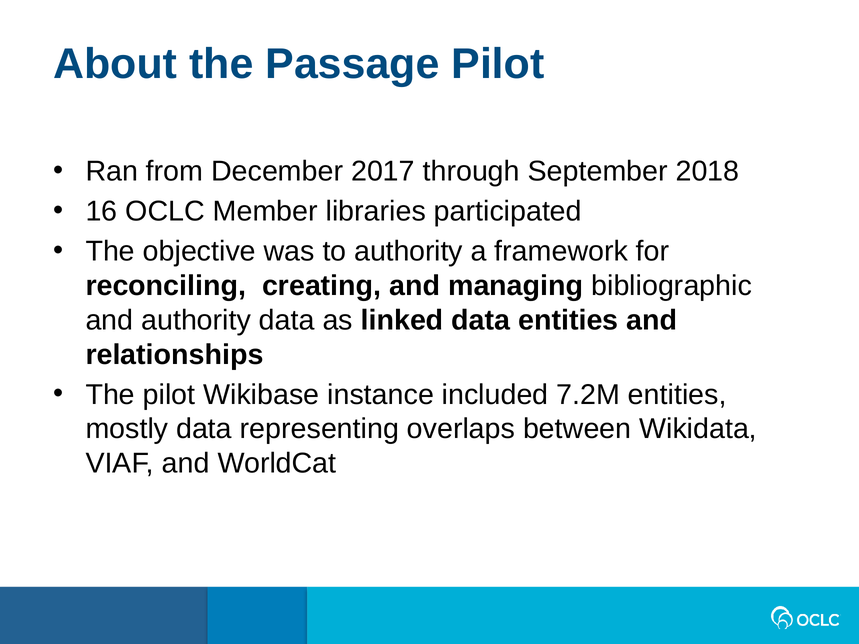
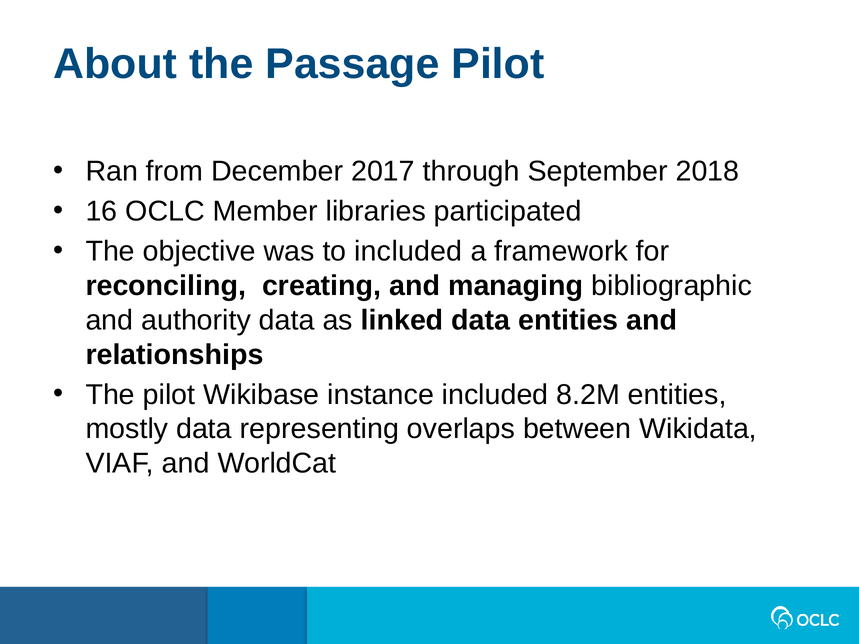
to authority: authority -> included (408, 252)
7.2M: 7.2M -> 8.2M (588, 395)
